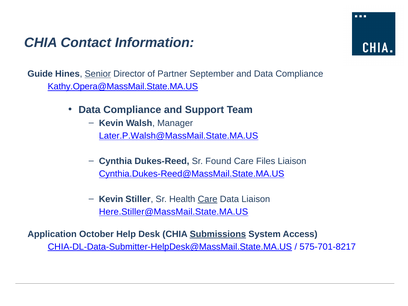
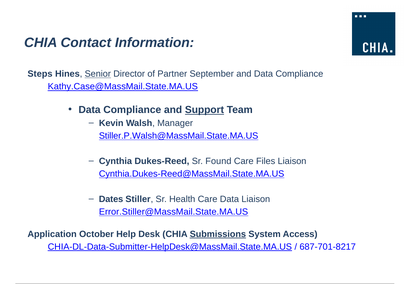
Guide: Guide -> Steps (40, 74)
Kathy.Opera@MassMail.State.MA.US: Kathy.Opera@MassMail.State.MA.US -> Kathy.Case@MassMail.State.MA.US (123, 87)
Support underline: none -> present (204, 110)
Later.P.Walsh@MassMail.State.MA.US: Later.P.Walsh@MassMail.State.MA.US -> Stiller.P.Walsh@MassMail.State.MA.US (179, 136)
Kevin: Kevin -> Dates (111, 199)
Care underline: present -> none (208, 199)
Here.Stiller@MassMail.State.MA.US: Here.Stiller@MassMail.State.MA.US -> Error.Stiller@MassMail.State.MA.US (173, 212)
575-701-8217: 575-701-8217 -> 687-701-8217 (328, 247)
